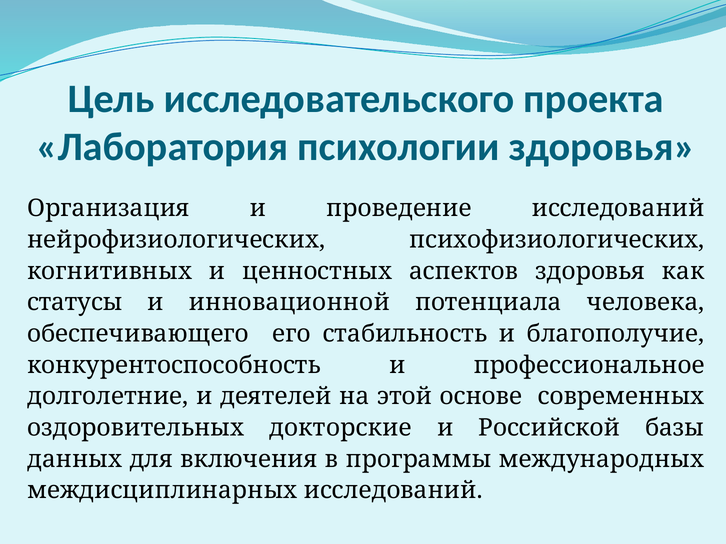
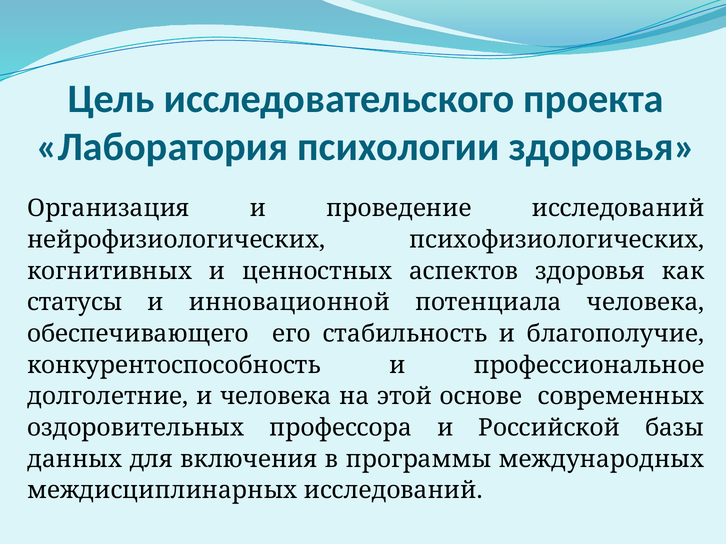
и деятелей: деятелей -> человека (276, 397)
докторские: докторские -> профессора (341, 428)
